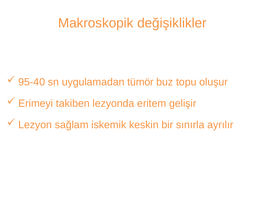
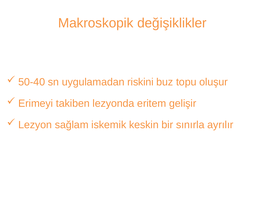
95-40: 95-40 -> 50-40 (32, 82)
tümör: tümör -> riskini (140, 82)
